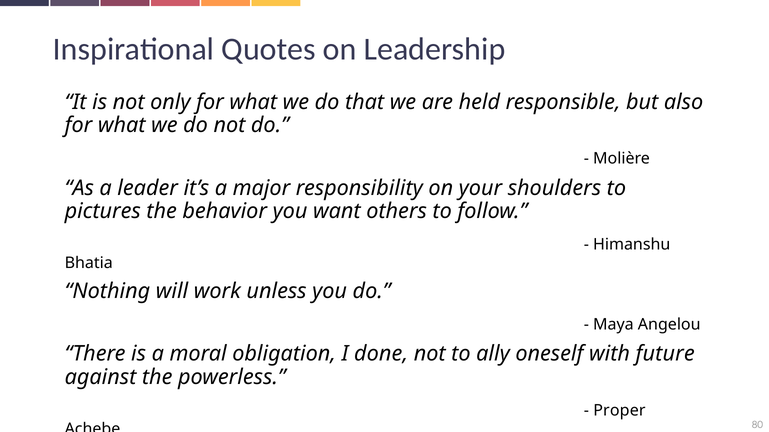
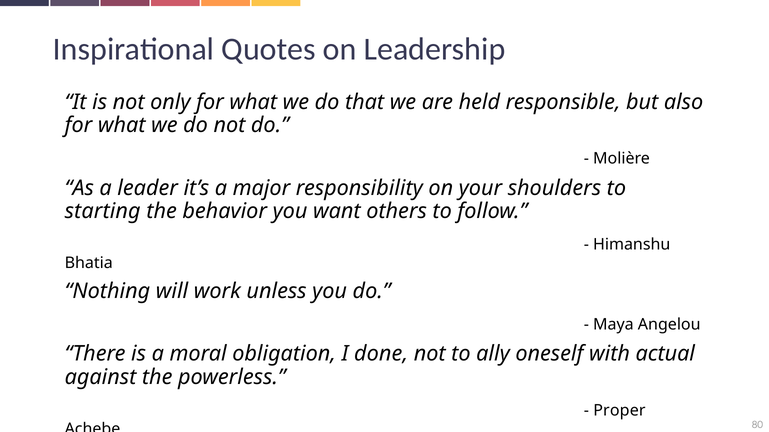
pictures: pictures -> starting (103, 212)
future: future -> actual (665, 354)
